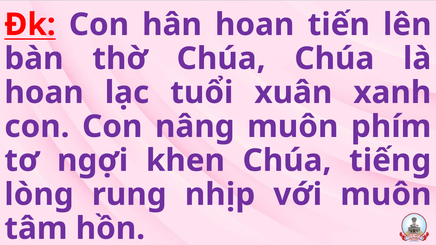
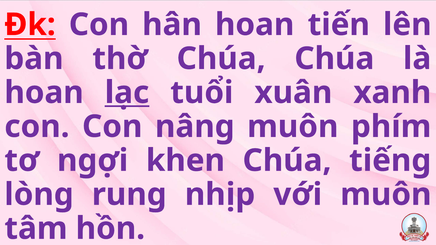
lạc underline: none -> present (127, 93)
